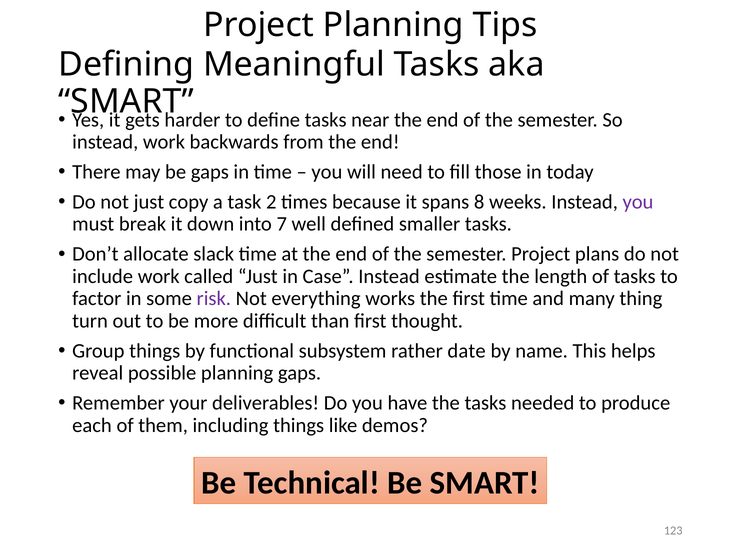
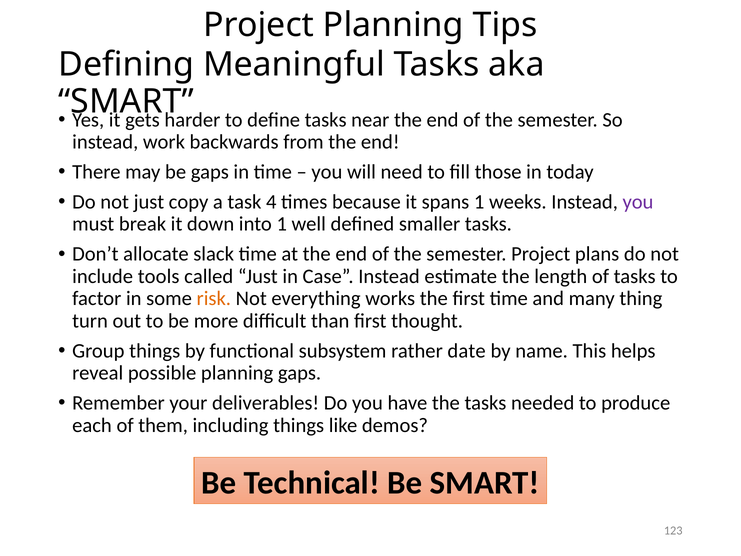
2: 2 -> 4 (271, 202)
spans 8: 8 -> 1 (479, 202)
into 7: 7 -> 1 (282, 224)
include work: work -> tools (159, 276)
risk colour: purple -> orange (214, 298)
